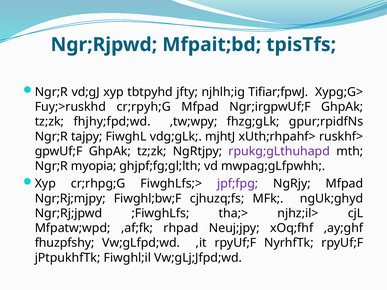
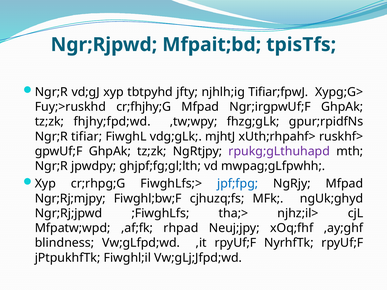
cr;rpyh;G: cr;rpyh;G -> cr;fhjhy;G (144, 107)
tajpy: tajpy -> tifiar (87, 137)
myopia: myopia -> jpwdpy (94, 166)
jpf;fpg colour: purple -> blue (238, 184)
fhuzpfshy: fhuzpfshy -> blindness (64, 243)
